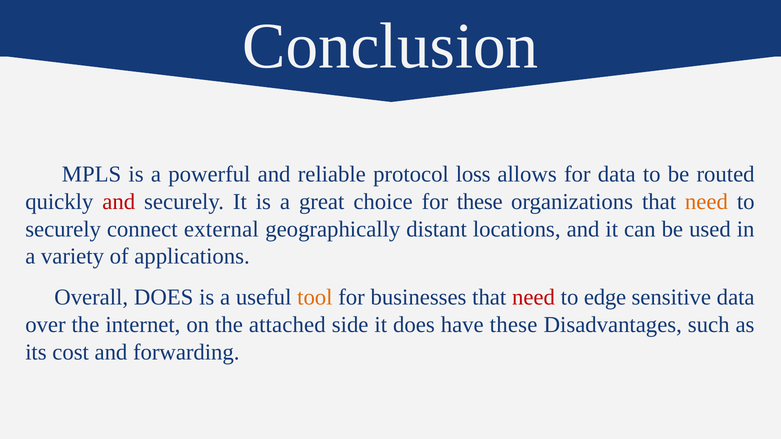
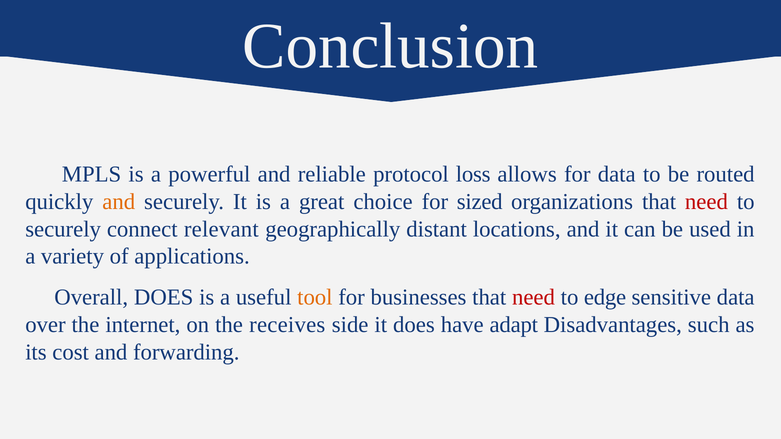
and colour: red -> orange (119, 202)
for these: these -> sized (480, 202)
need colour: orange -> red (706, 202)
external: external -> relevant (221, 229)
attached: attached -> receives (287, 325)
have these: these -> adapt (514, 325)
